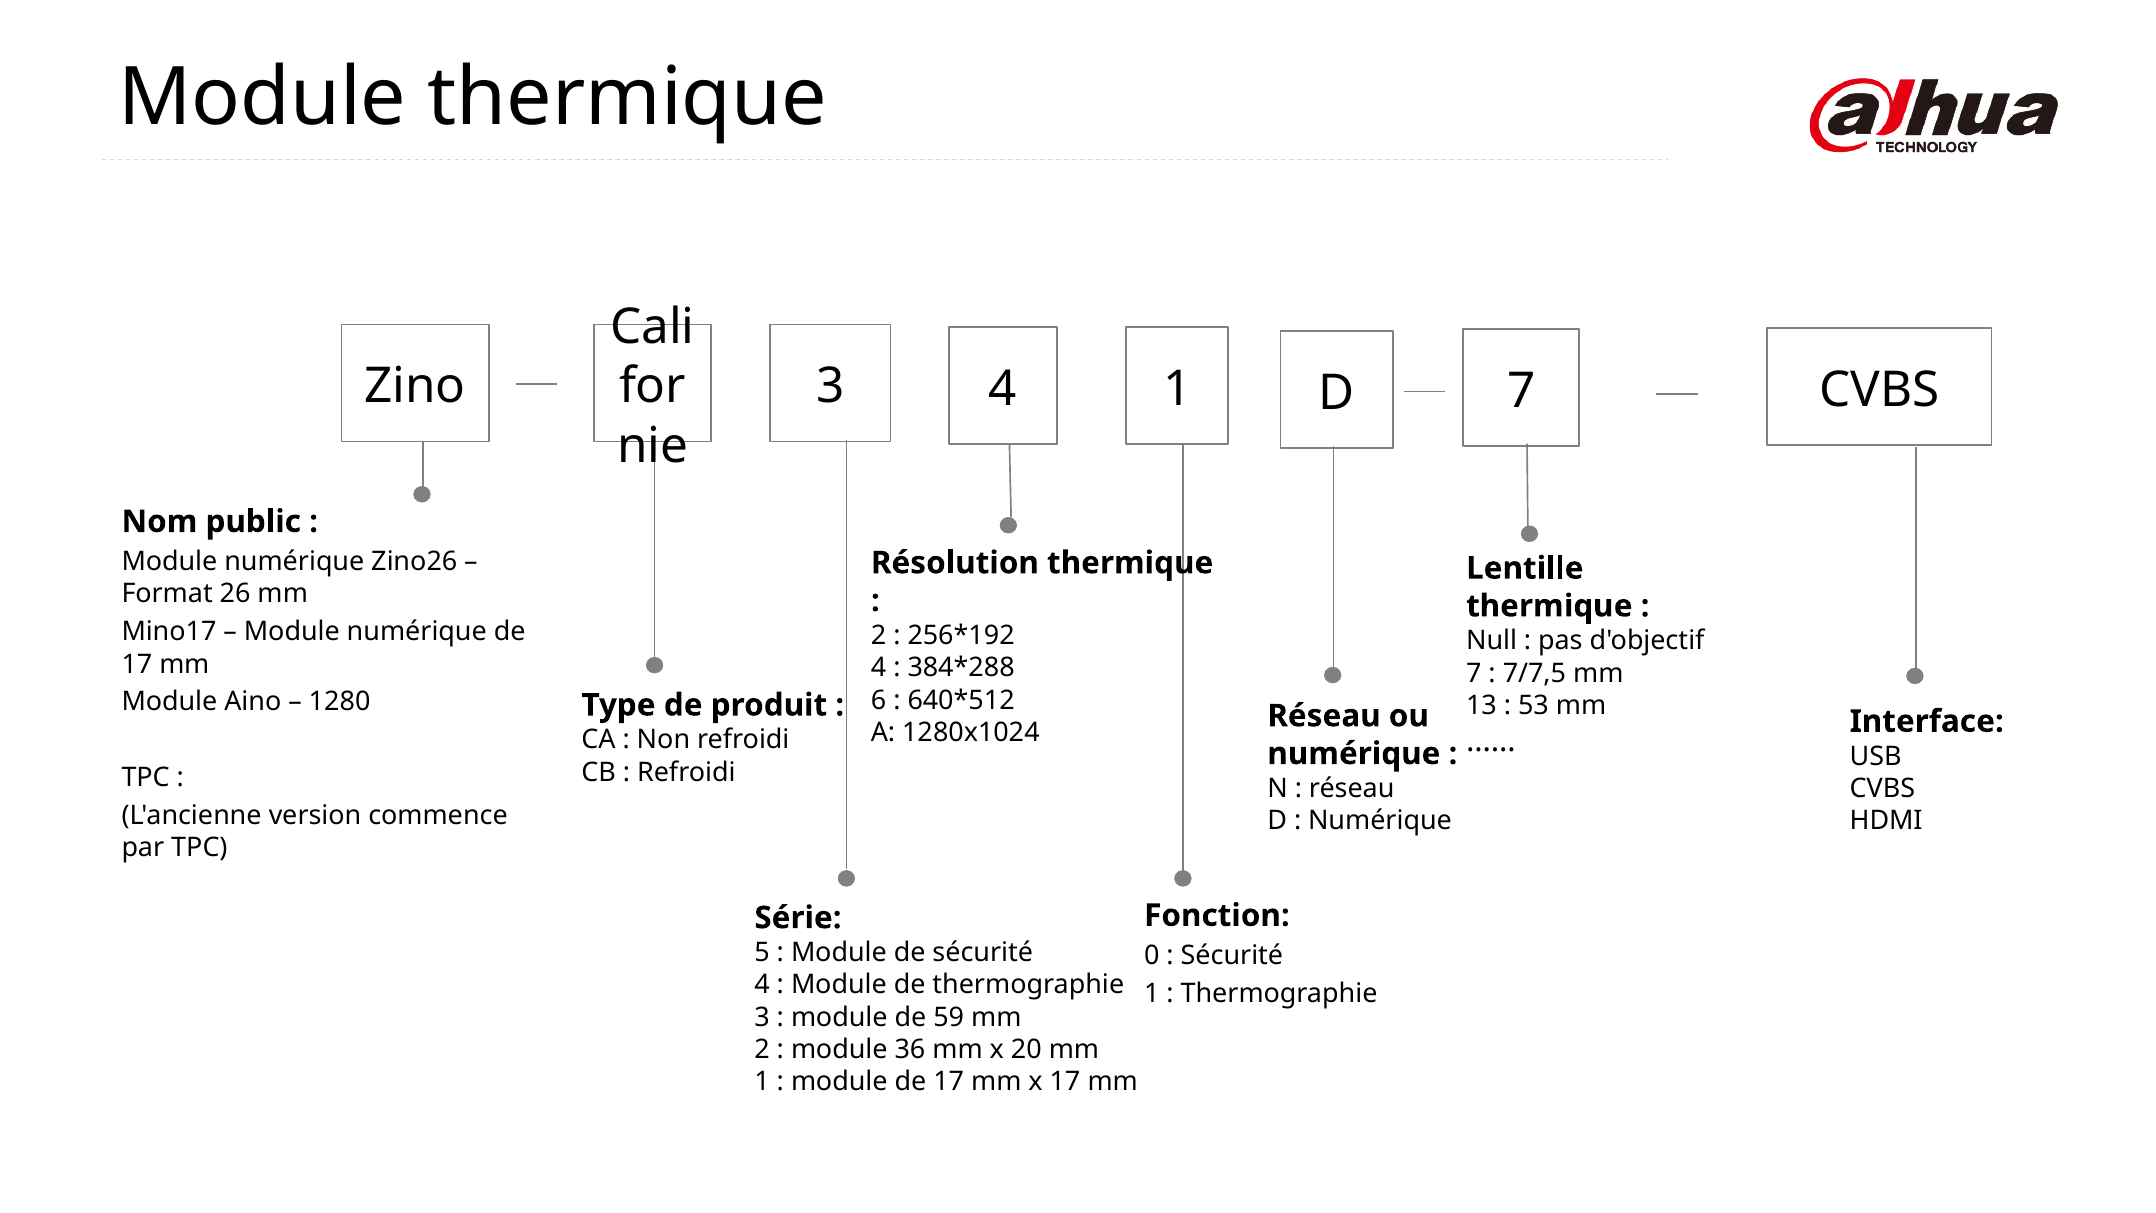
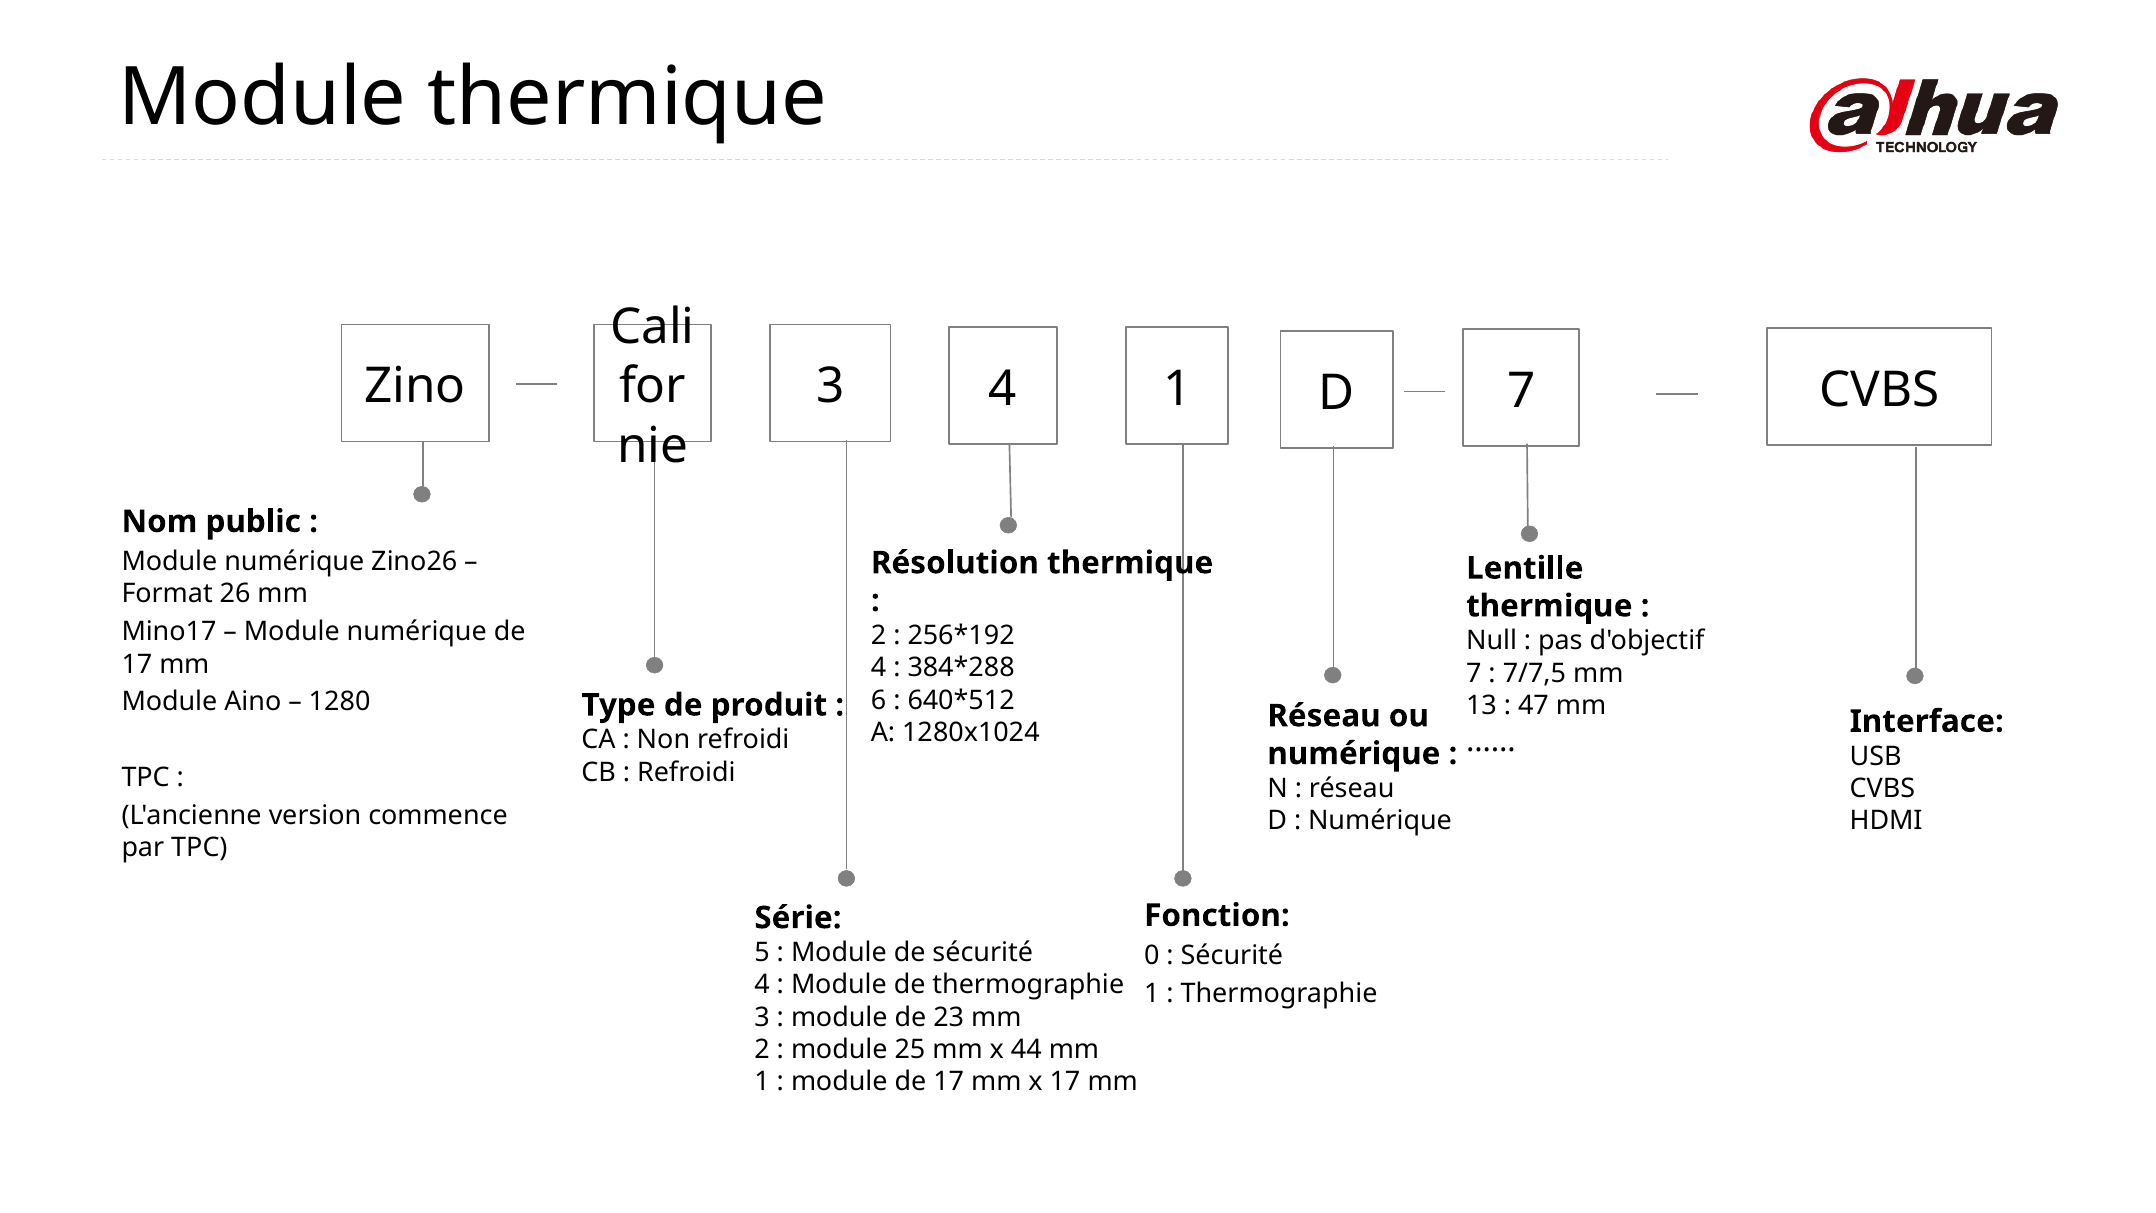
53: 53 -> 47 (1534, 705)
59: 59 -> 23 (949, 1017)
36: 36 -> 25 (910, 1049)
20: 20 -> 44 (1026, 1049)
